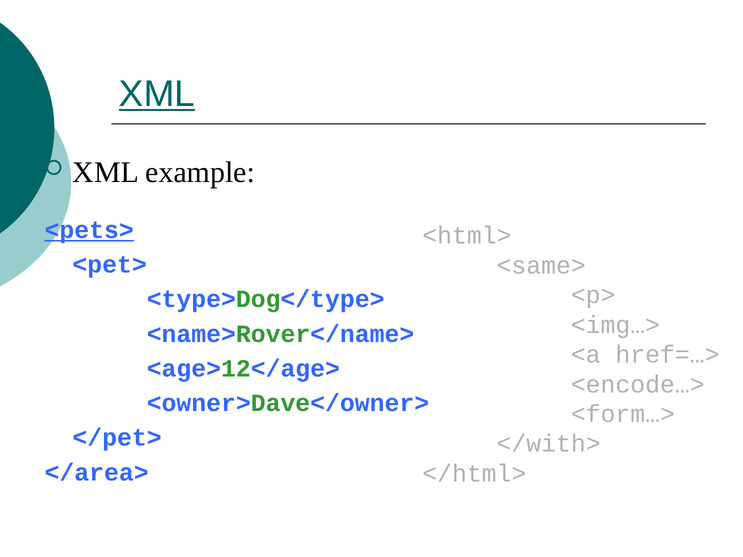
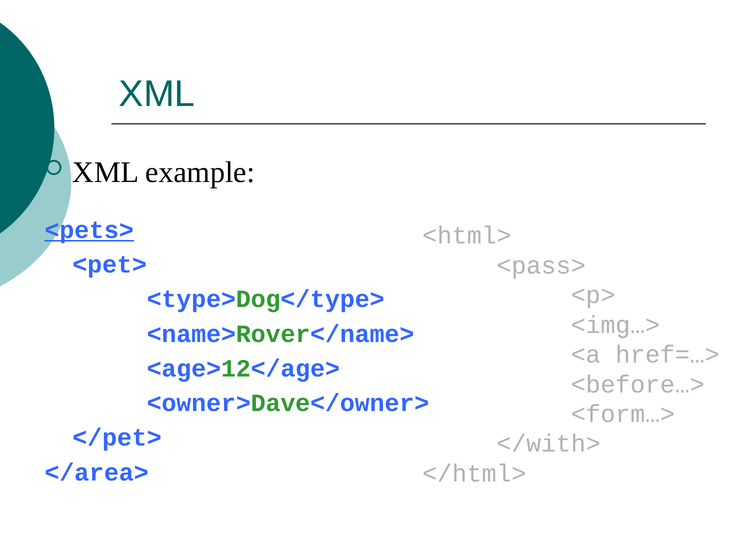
XML underline: present -> none (157, 94)
<same>: <same> -> <pass> (541, 266)
<encode…>: <encode…> -> <before…> (638, 385)
